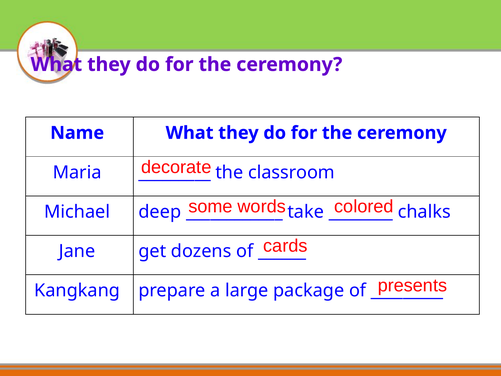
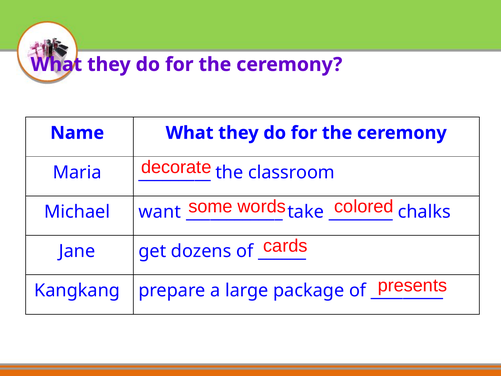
deep: deep -> want (160, 212)
